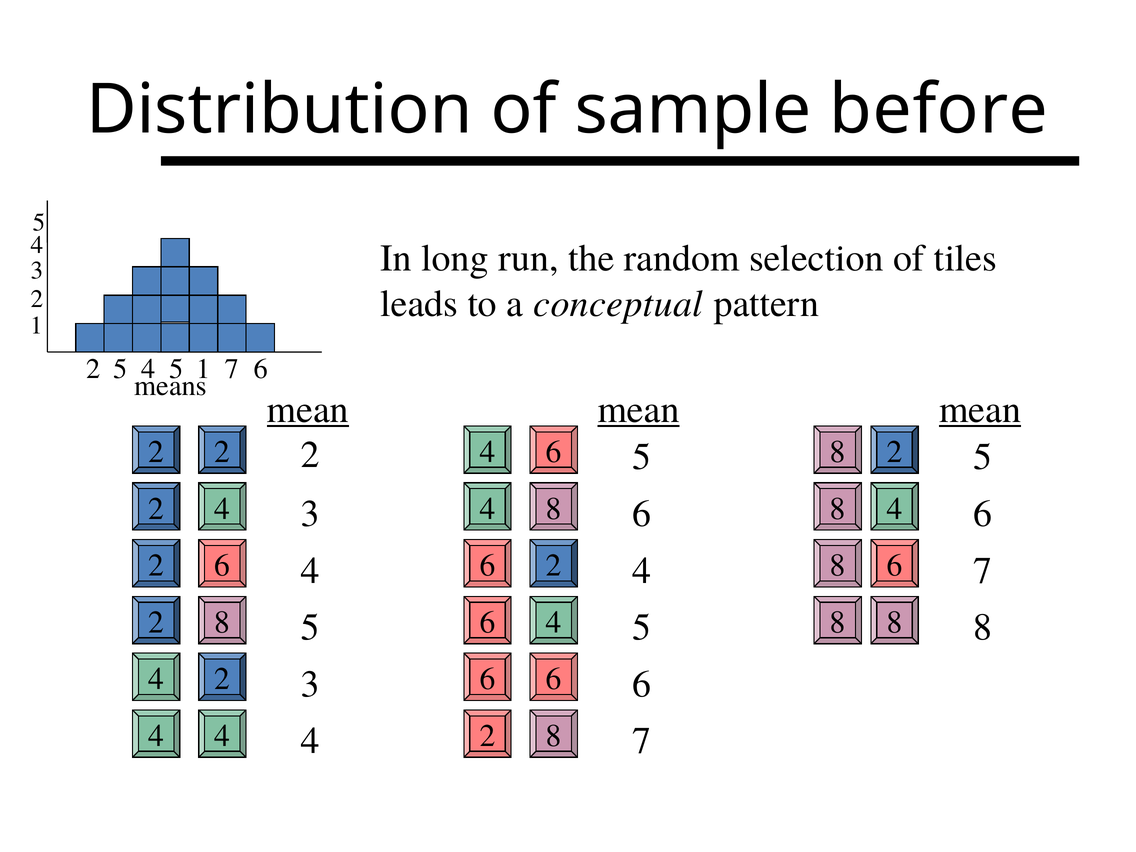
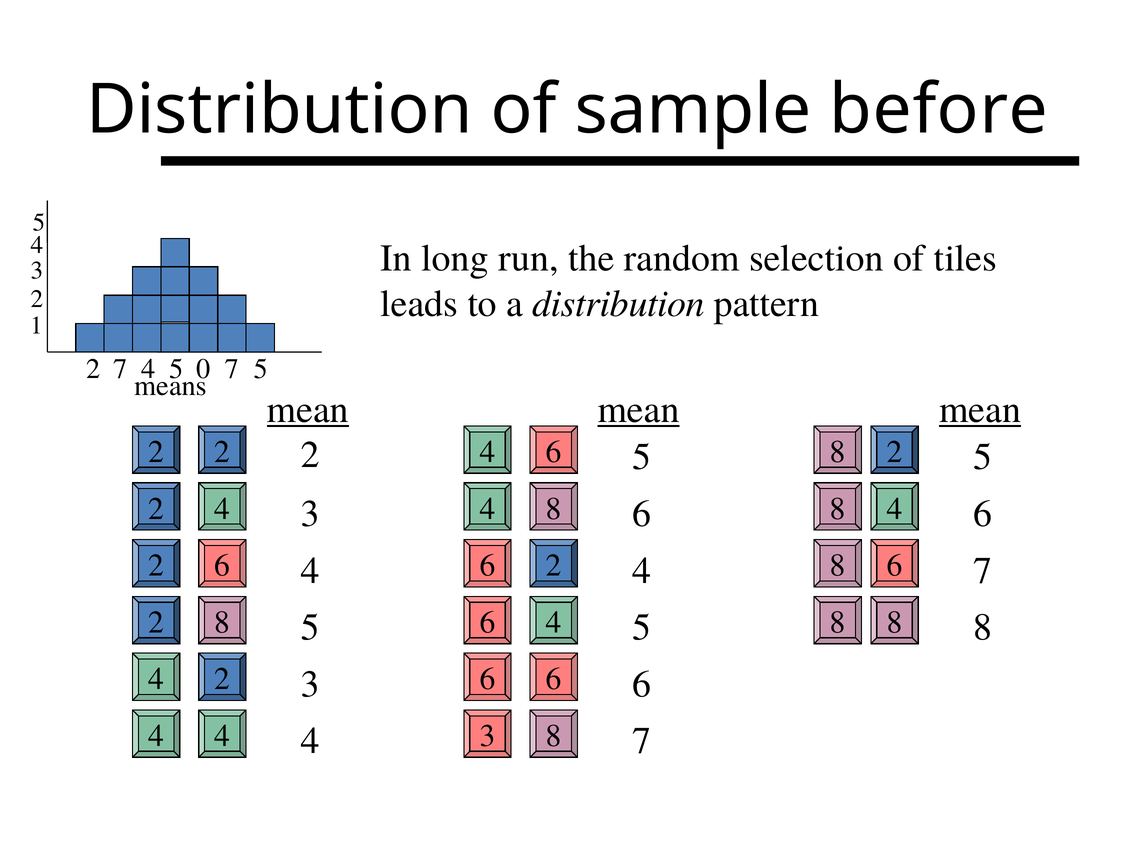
a conceptual: conceptual -> distribution (619, 304)
2 5: 5 -> 7 (120, 369)
1: 1 -> 0 (204, 369)
6: 6 -> 5 (261, 369)
4 2: 2 -> 3 (487, 736)
